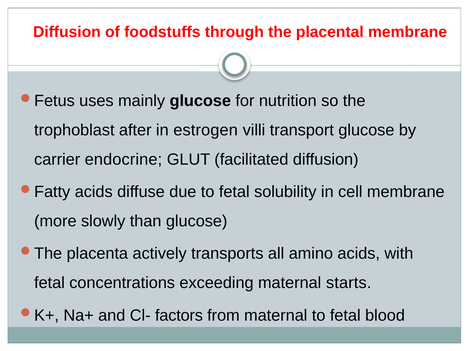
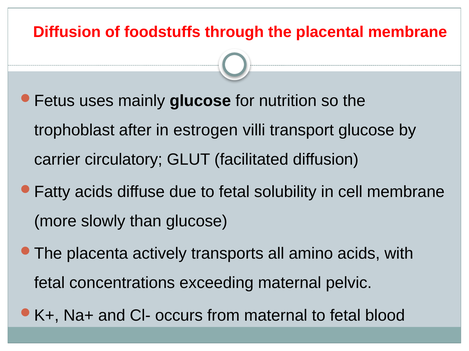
endocrine: endocrine -> circulatory (124, 160)
starts: starts -> pelvic (349, 283)
factors: factors -> occurs (179, 316)
